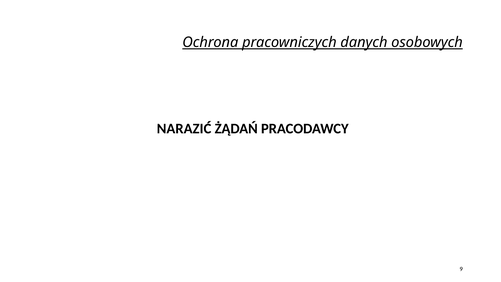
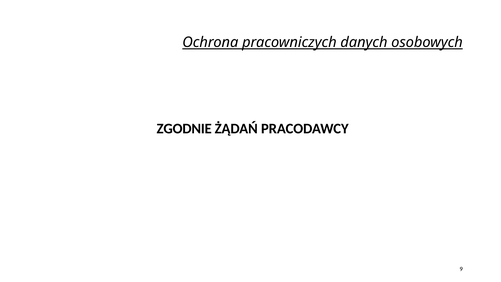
NARAZIĆ: NARAZIĆ -> ZGODNIE (184, 128)
